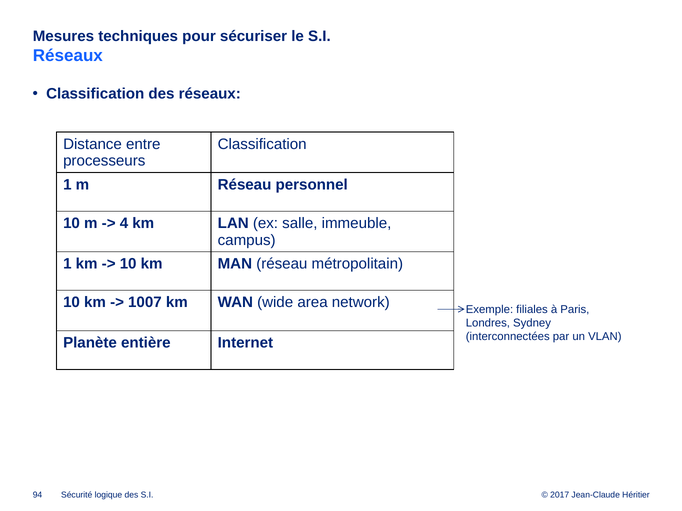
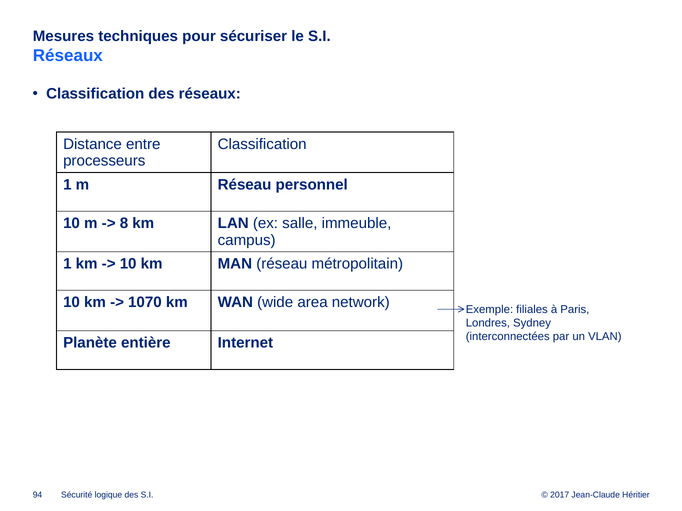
4: 4 -> 8 (124, 223)
1007: 1007 -> 1070 (145, 303)
